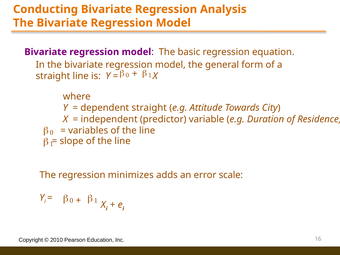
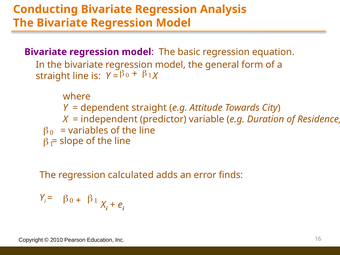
minimizes: minimizes -> calculated (131, 175)
scale: scale -> finds (231, 175)
